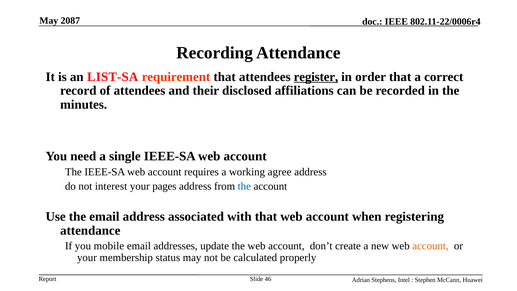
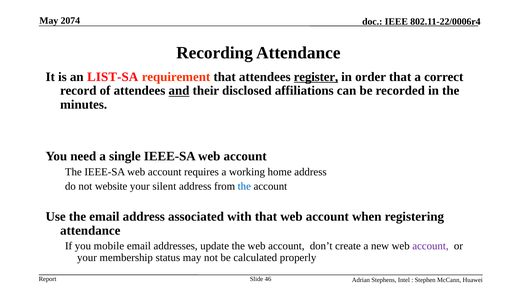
2087: 2087 -> 2074 (70, 21)
and underline: none -> present (179, 91)
agree: agree -> home (280, 172)
interest: interest -> website (111, 186)
pages: pages -> silent (164, 186)
account colour: orange -> purple (430, 246)
